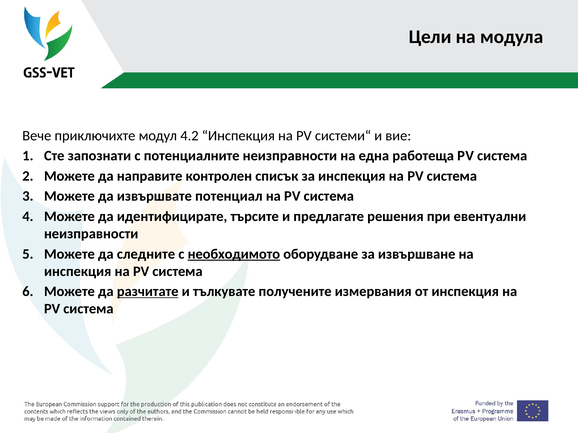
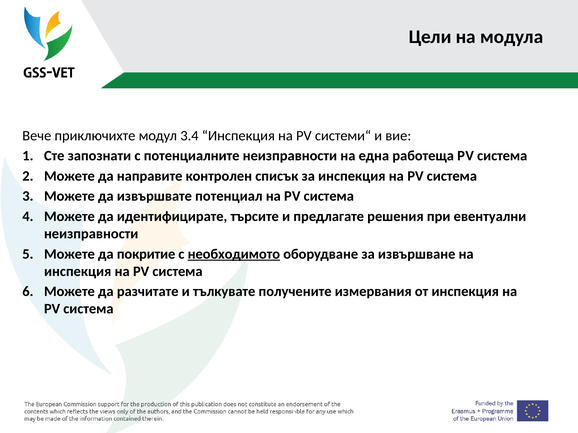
4.2: 4.2 -> 3.4 (190, 136)
следните: следните -> покритие (146, 254)
разчитате underline: present -> none (148, 292)
